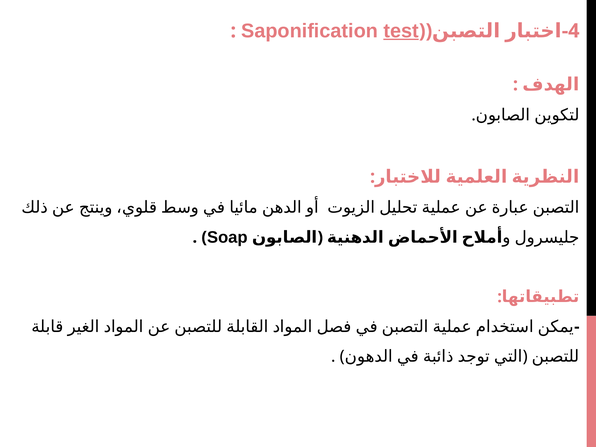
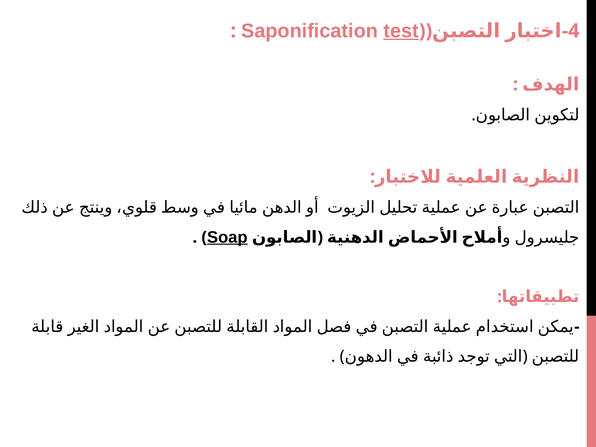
Soap underline: none -> present (227, 237)
